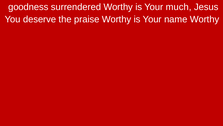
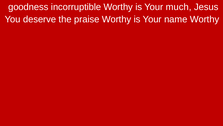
surrendered: surrendered -> incorruptible (76, 7)
